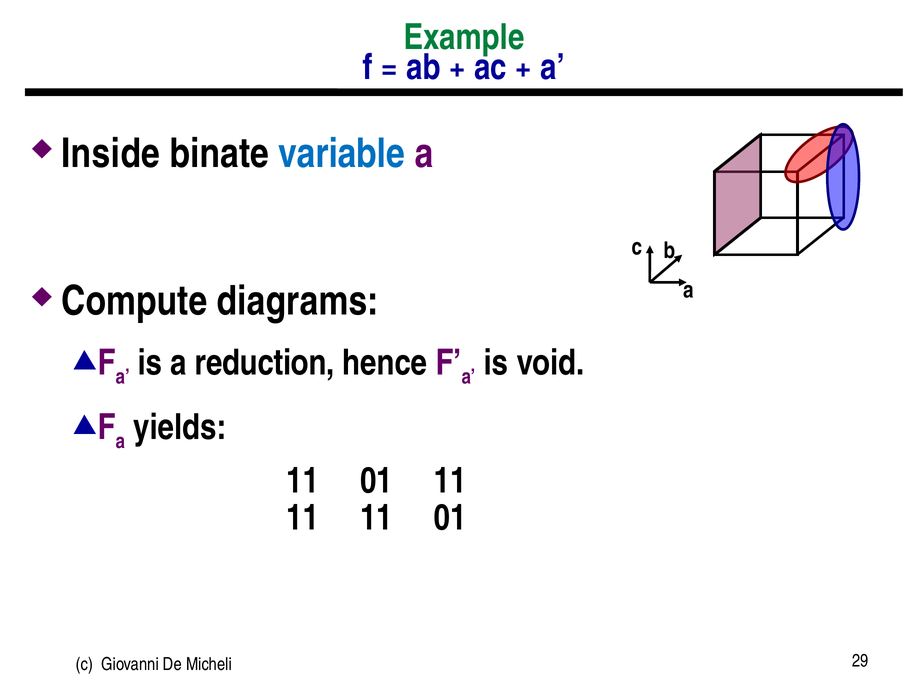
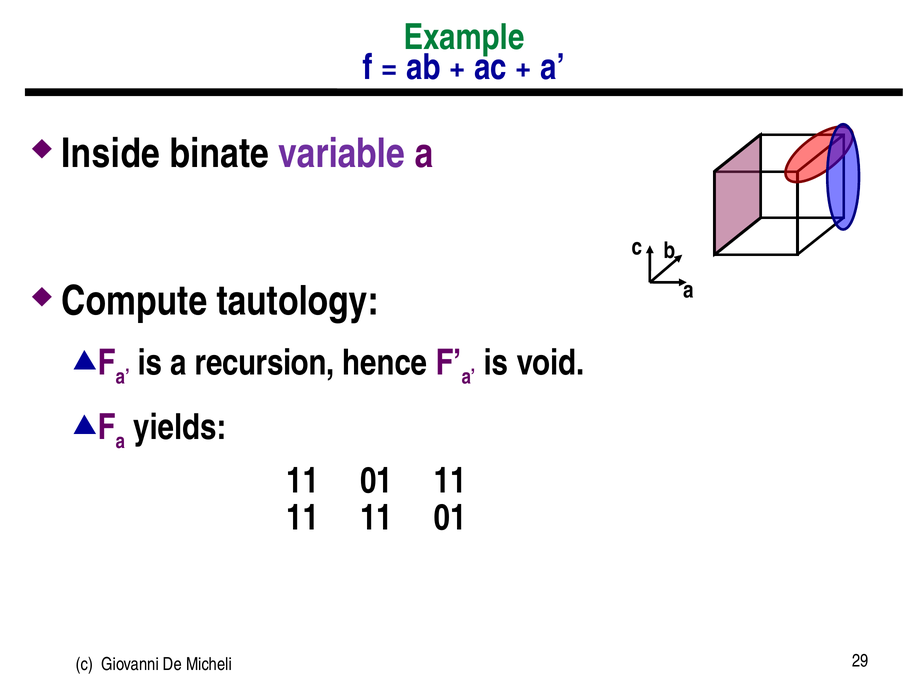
variable colour: blue -> purple (342, 154)
diagrams: diagrams -> tautology (298, 301)
reduction: reduction -> recursion (265, 363)
